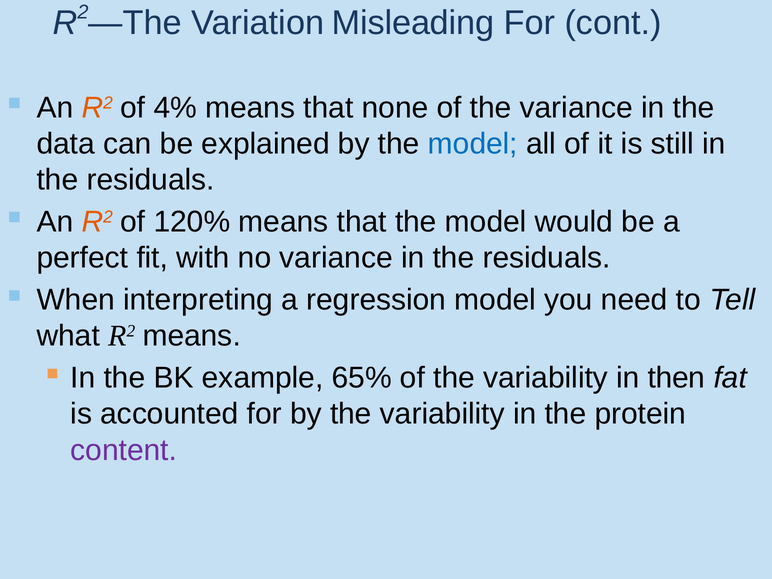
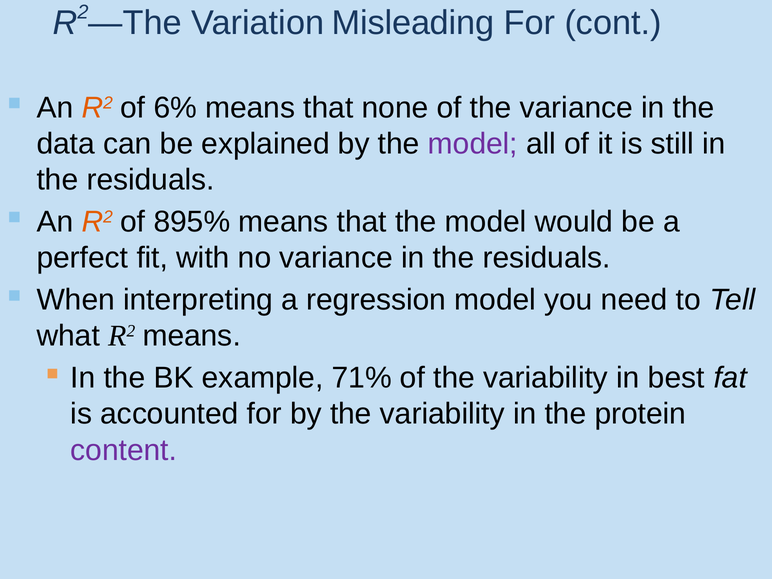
4%: 4% -> 6% (175, 108)
model colour: blue -> purple (473, 144)
120%: 120% -> 895% (192, 222)
65%: 65% -> 71% (362, 378)
then: then -> best (676, 378)
